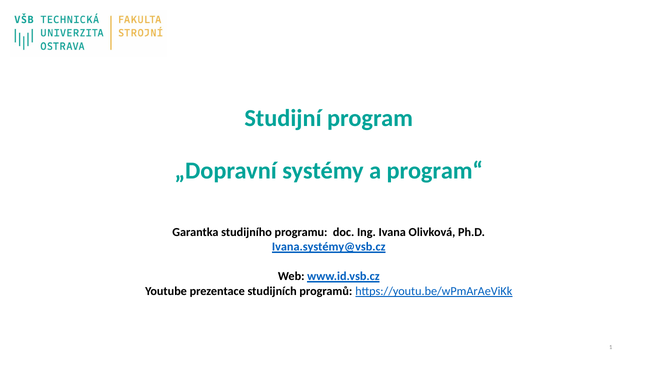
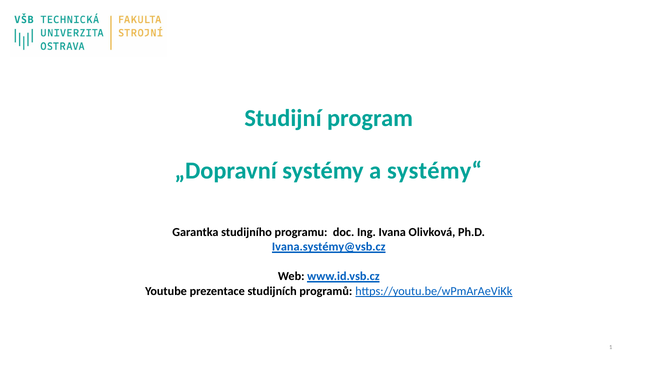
program“: program“ -> systémy“ (435, 171)
